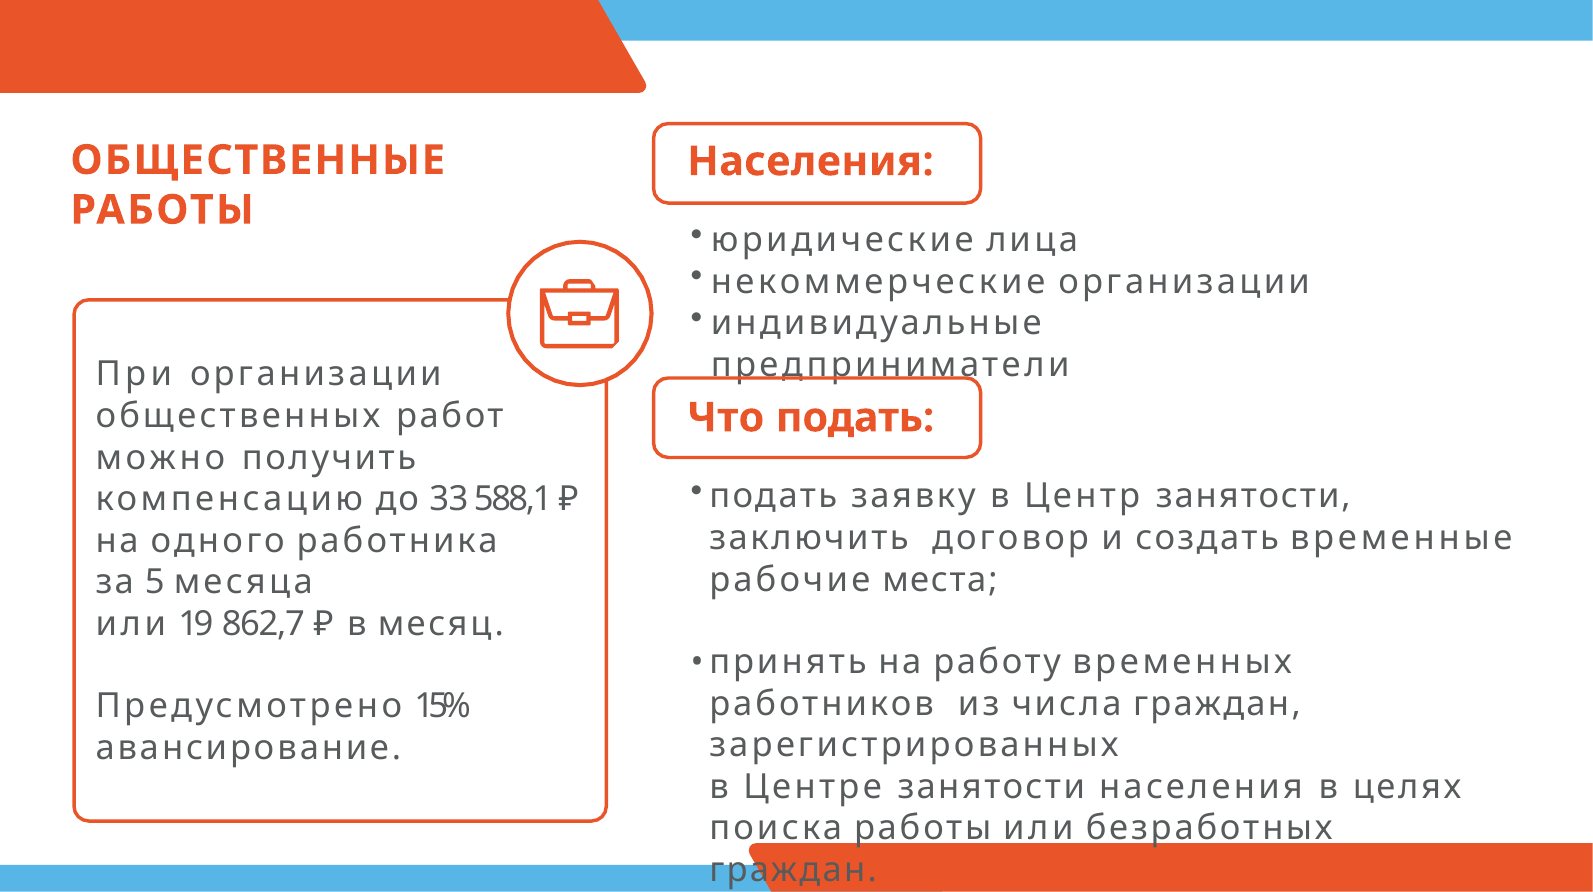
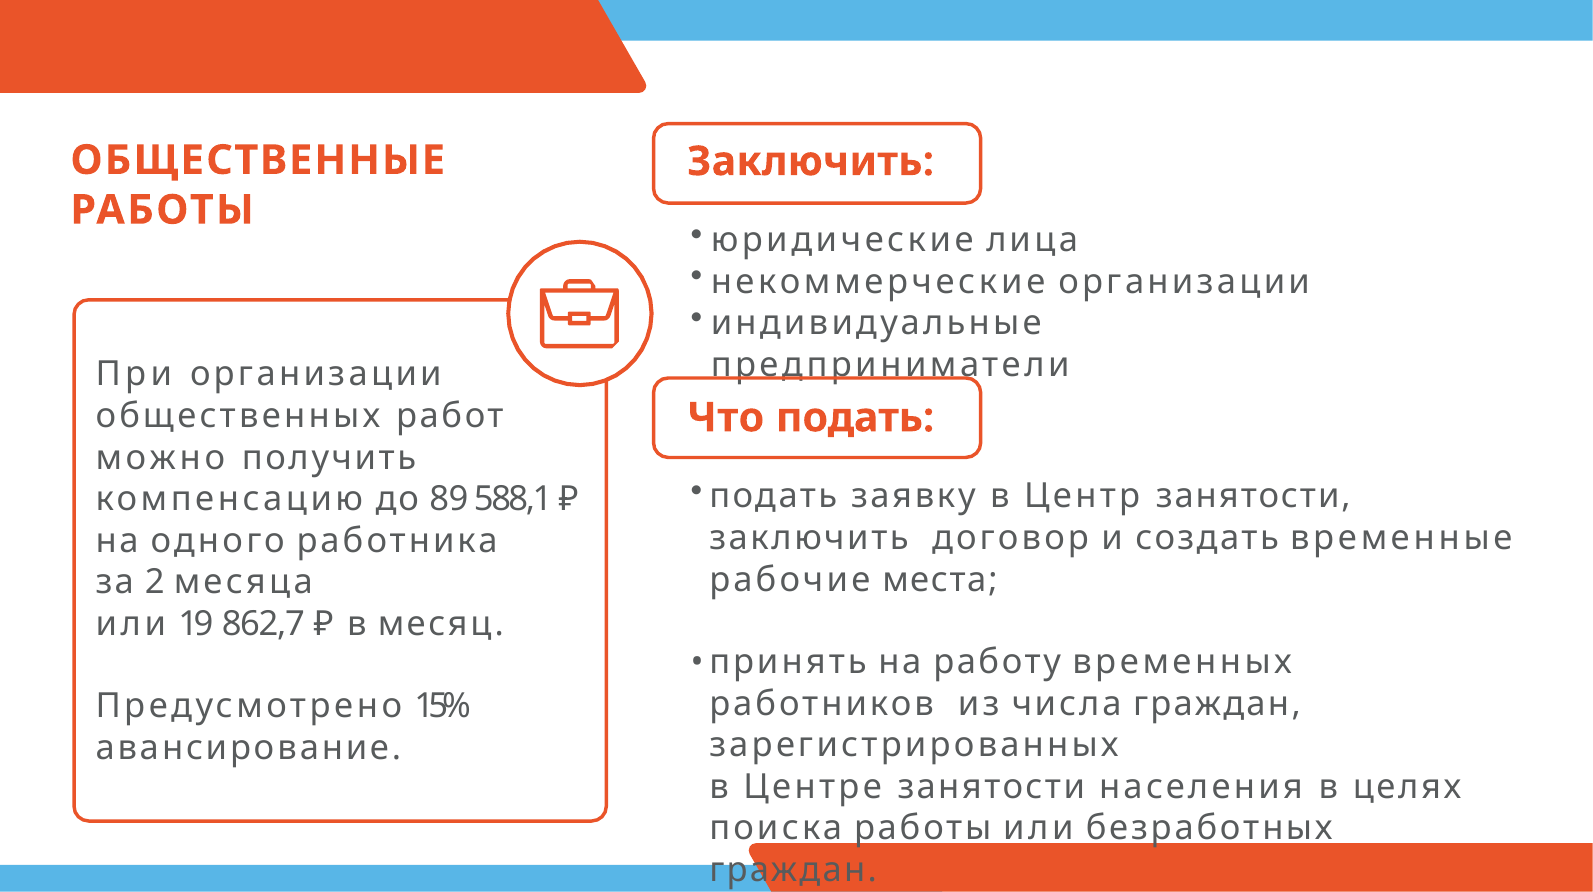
Населения: Населения -> Заключить (811, 161)
33: 33 -> 89 (449, 499)
5: 5 -> 2 (155, 582)
